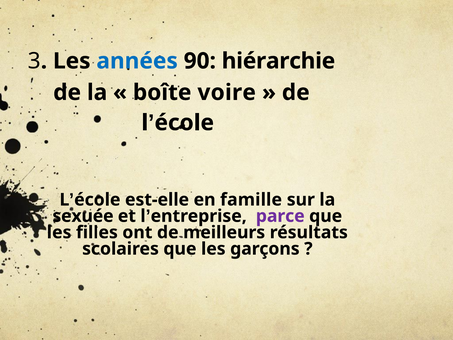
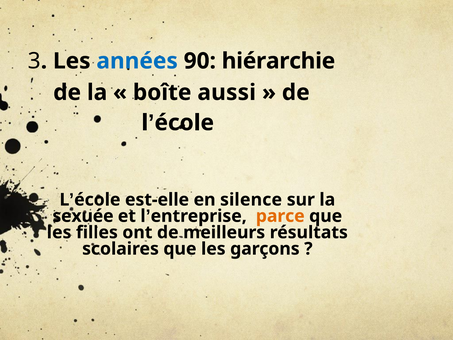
voire: voire -> aussi (227, 92)
famille: famille -> silence (251, 200)
parce colour: purple -> orange (280, 216)
